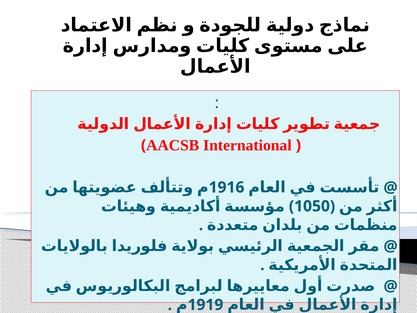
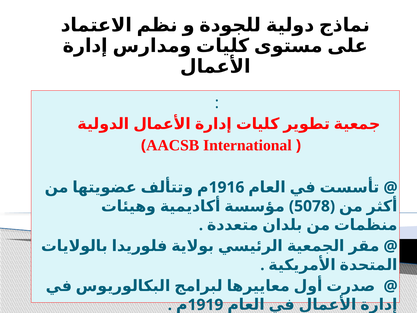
1050: 1050 -> 5078 (312, 206)
